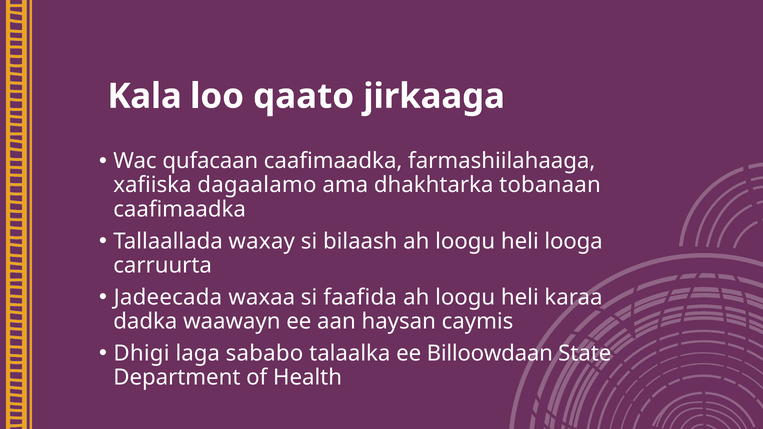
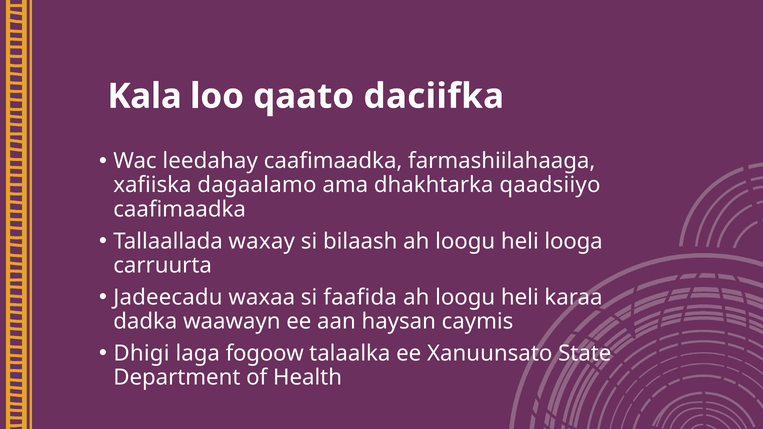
jirkaaga: jirkaaga -> daciifka (434, 96)
qufacaan: qufacaan -> leedahay (210, 161)
tobanaan: tobanaan -> qaadsiiyo (550, 185)
Jadeecada: Jadeecada -> Jadeecadu (168, 297)
sababo: sababo -> fogoow (265, 353)
Billoowdaan: Billoowdaan -> Xanuunsato (490, 353)
